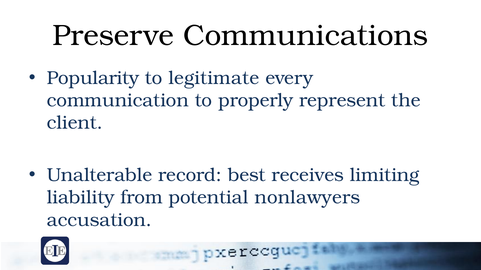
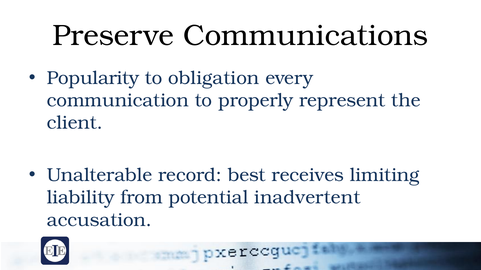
legitimate: legitimate -> obligation (214, 78)
nonlawyers: nonlawyers -> inadvertent (307, 198)
